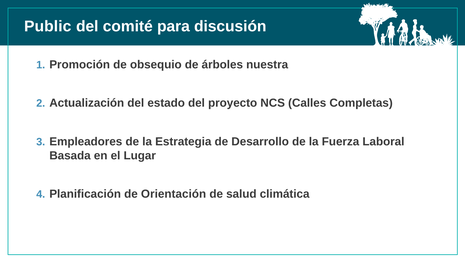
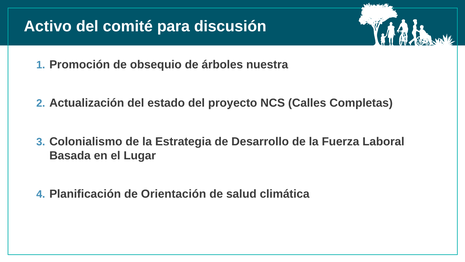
Public: Public -> Activo (48, 26)
Empleadores: Empleadores -> Colonialismo (86, 141)
